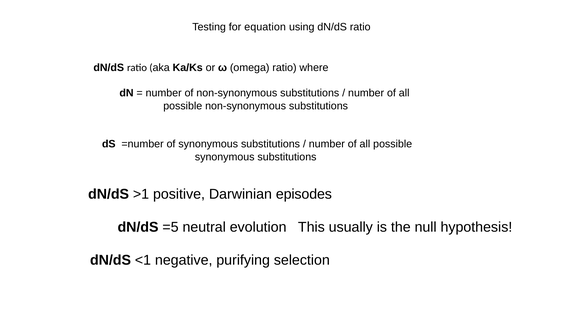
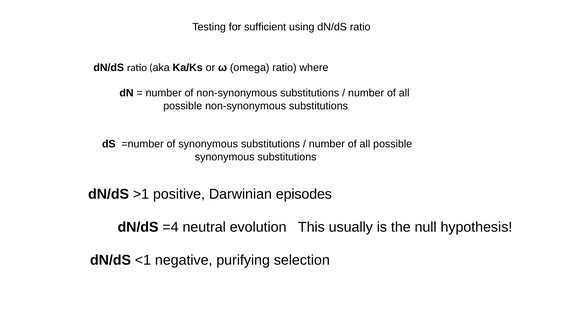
equation: equation -> sufficient (265, 27)
=5: =5 -> =4 (170, 227)
